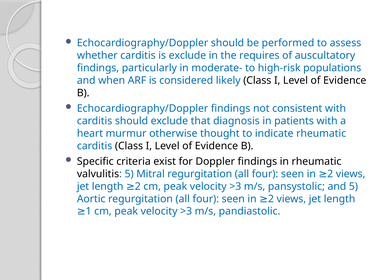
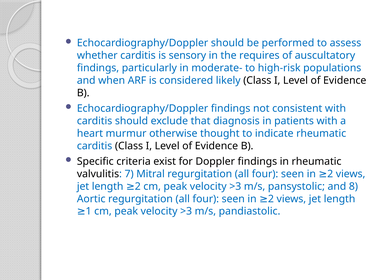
is exclude: exclude -> sensory (187, 55)
valvulitis 5: 5 -> 7 (129, 174)
and 5: 5 -> 8 (353, 186)
